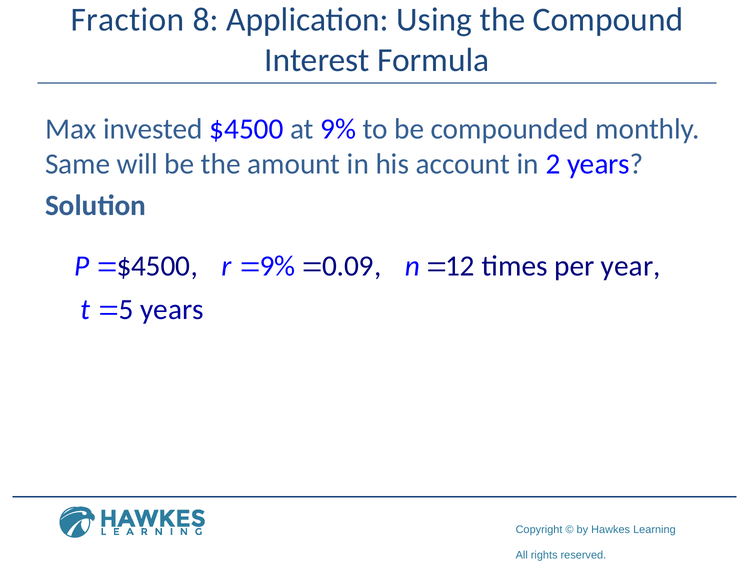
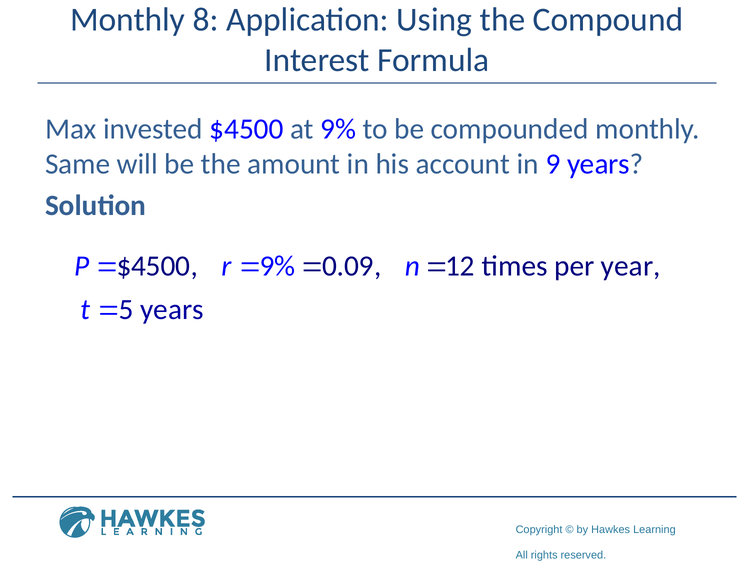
Fraction: Fraction -> Monthly (128, 20)
2: 2 -> 9 (553, 164)
